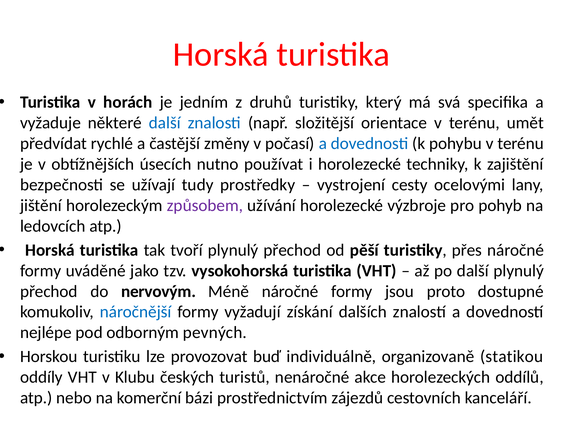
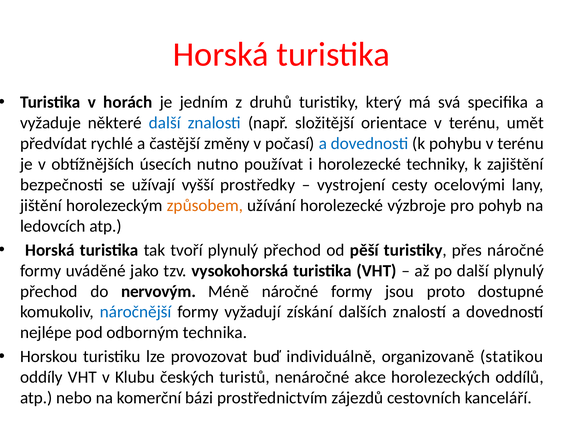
tudy: tudy -> vyšší (198, 185)
způsobem colour: purple -> orange (205, 206)
pevných: pevných -> technika (215, 333)
